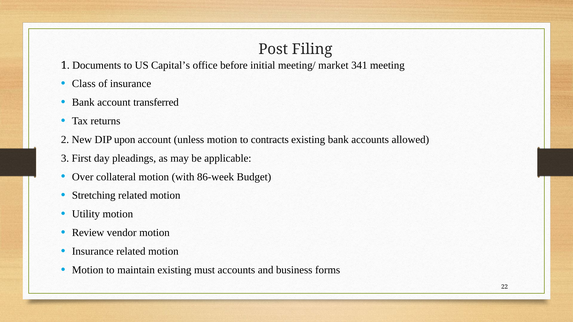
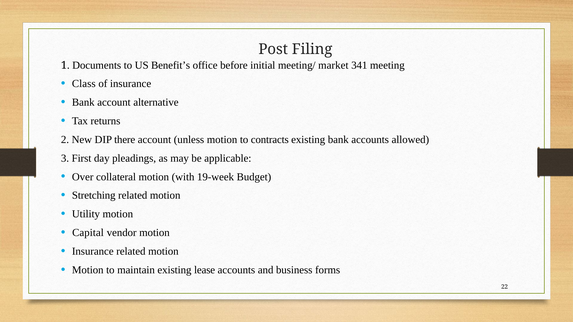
Capital’s: Capital’s -> Benefit’s (171, 65)
transferred: transferred -> alternative (156, 102)
upon: upon -> there (125, 140)
86-week: 86-week -> 19-week (216, 177)
Review: Review -> Capital (88, 233)
must: must -> lease (205, 270)
